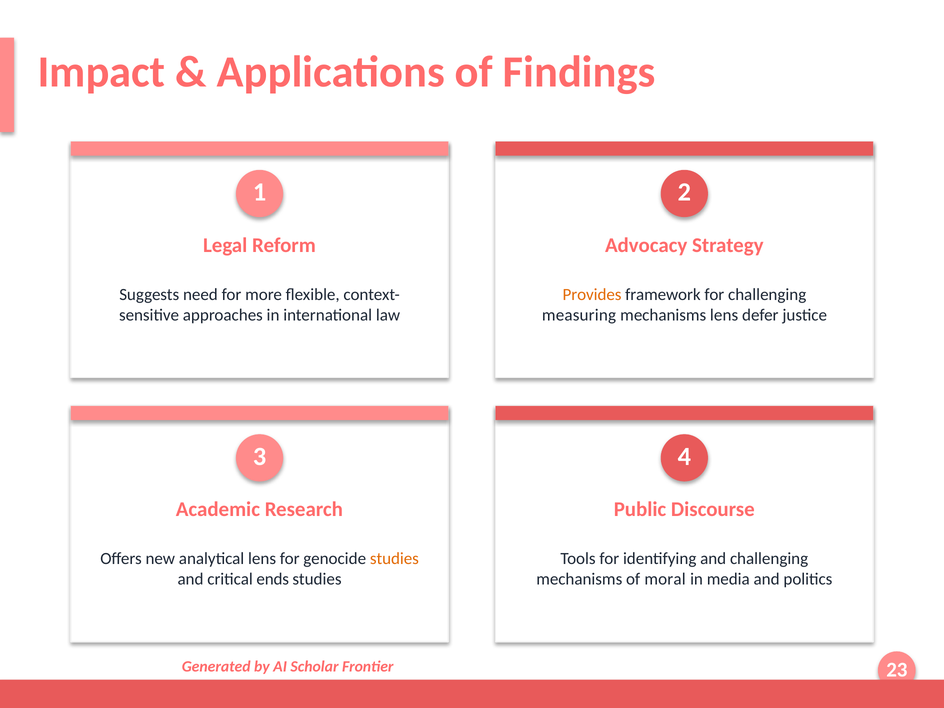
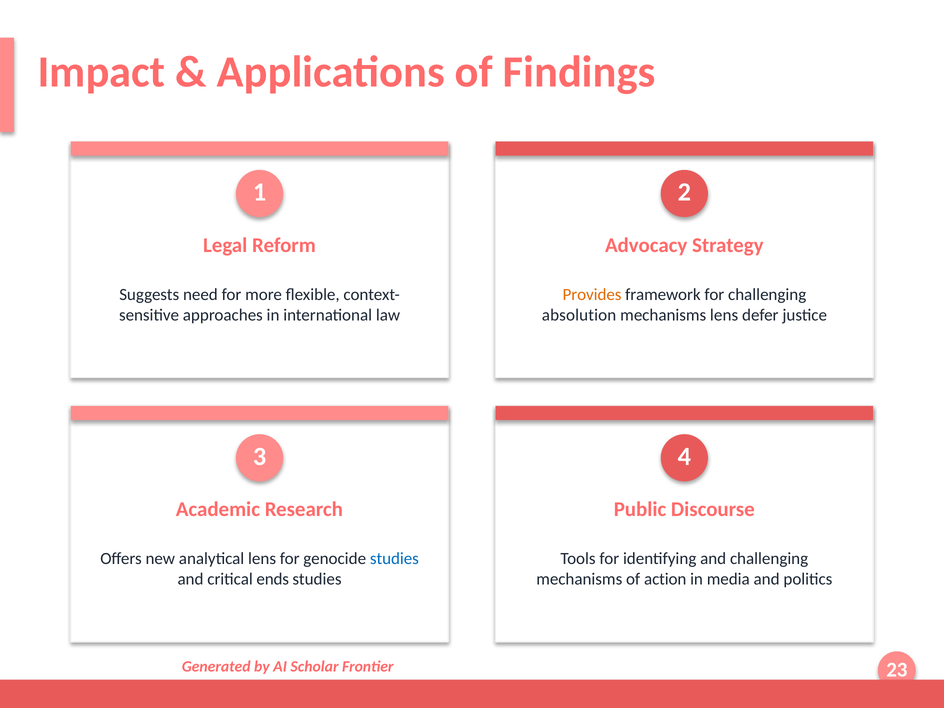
measuring: measuring -> absolution (579, 315)
studies colour: orange -> blue (394, 559)
moral: moral -> action (665, 579)
